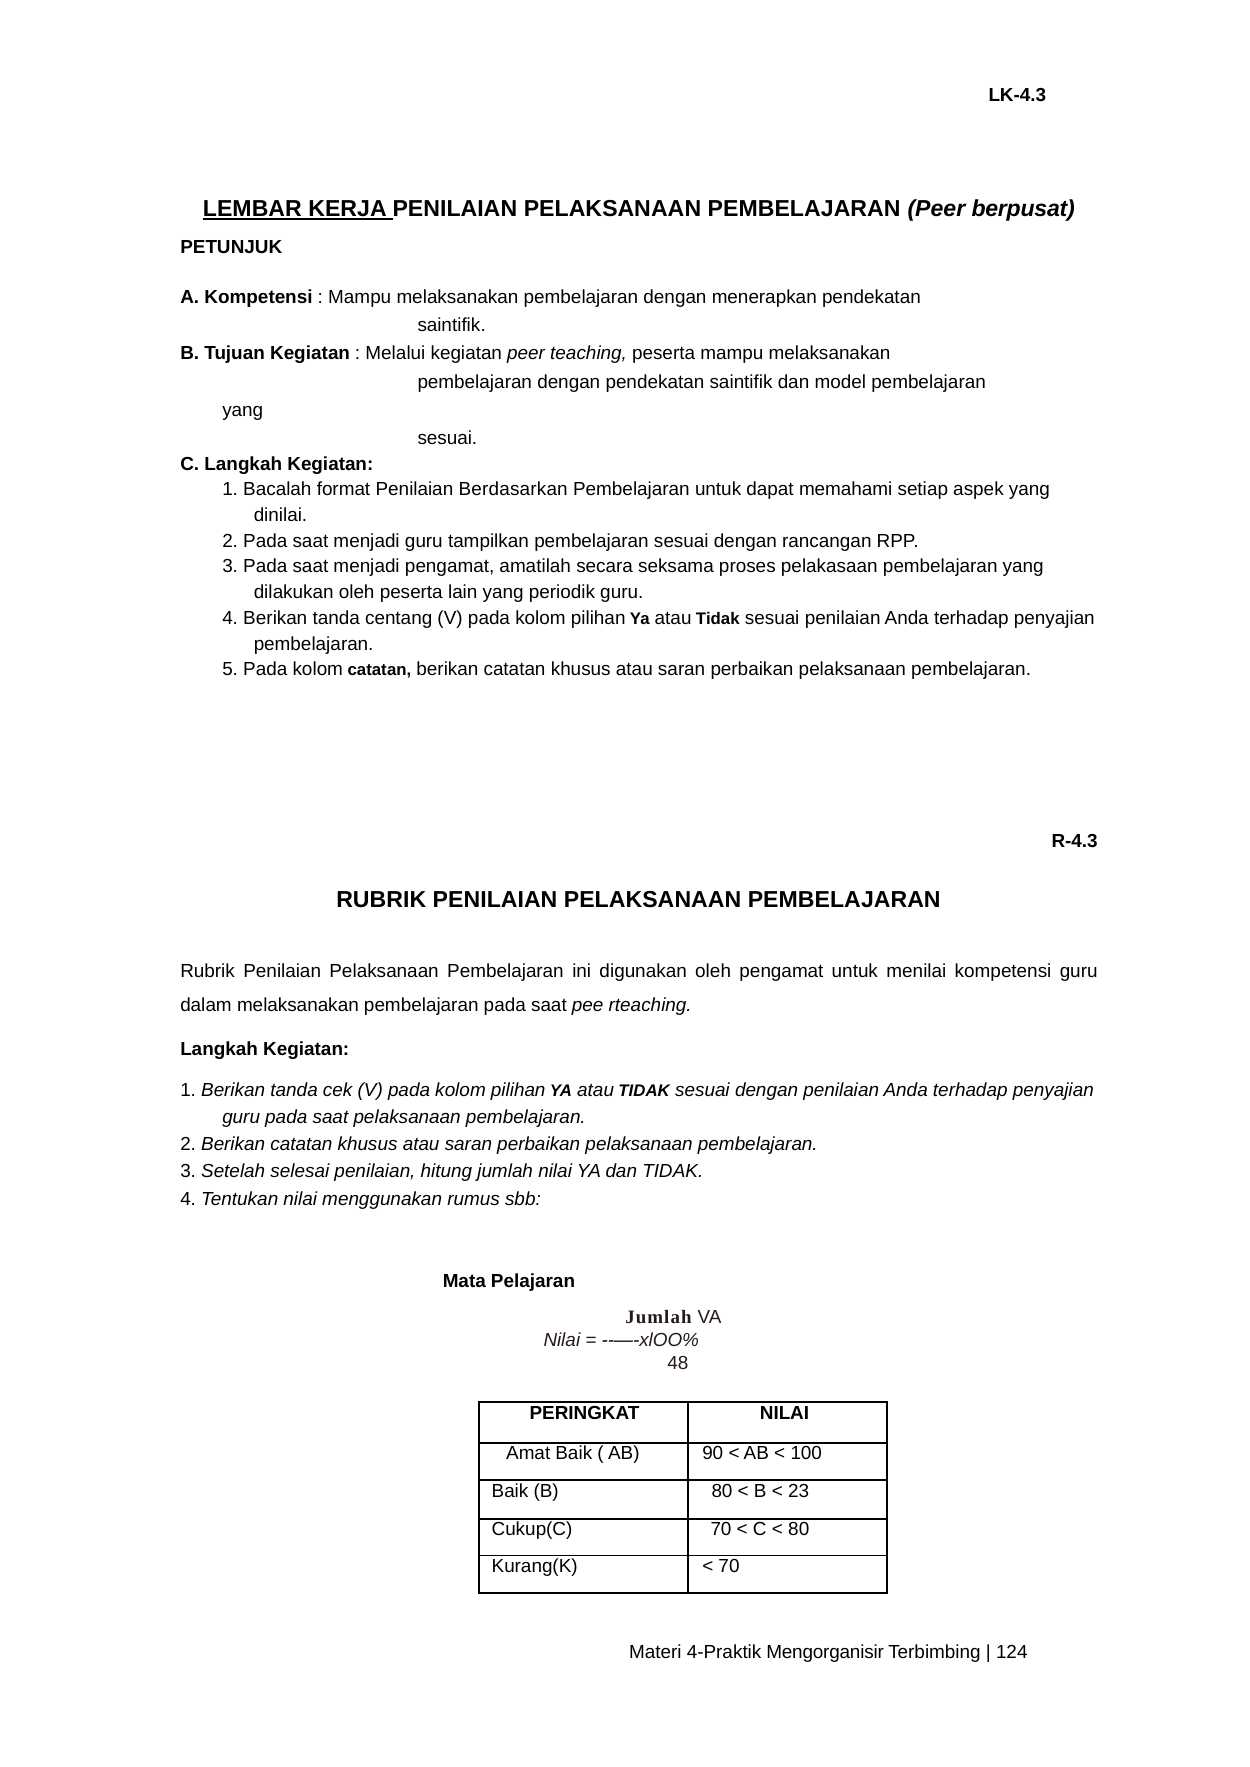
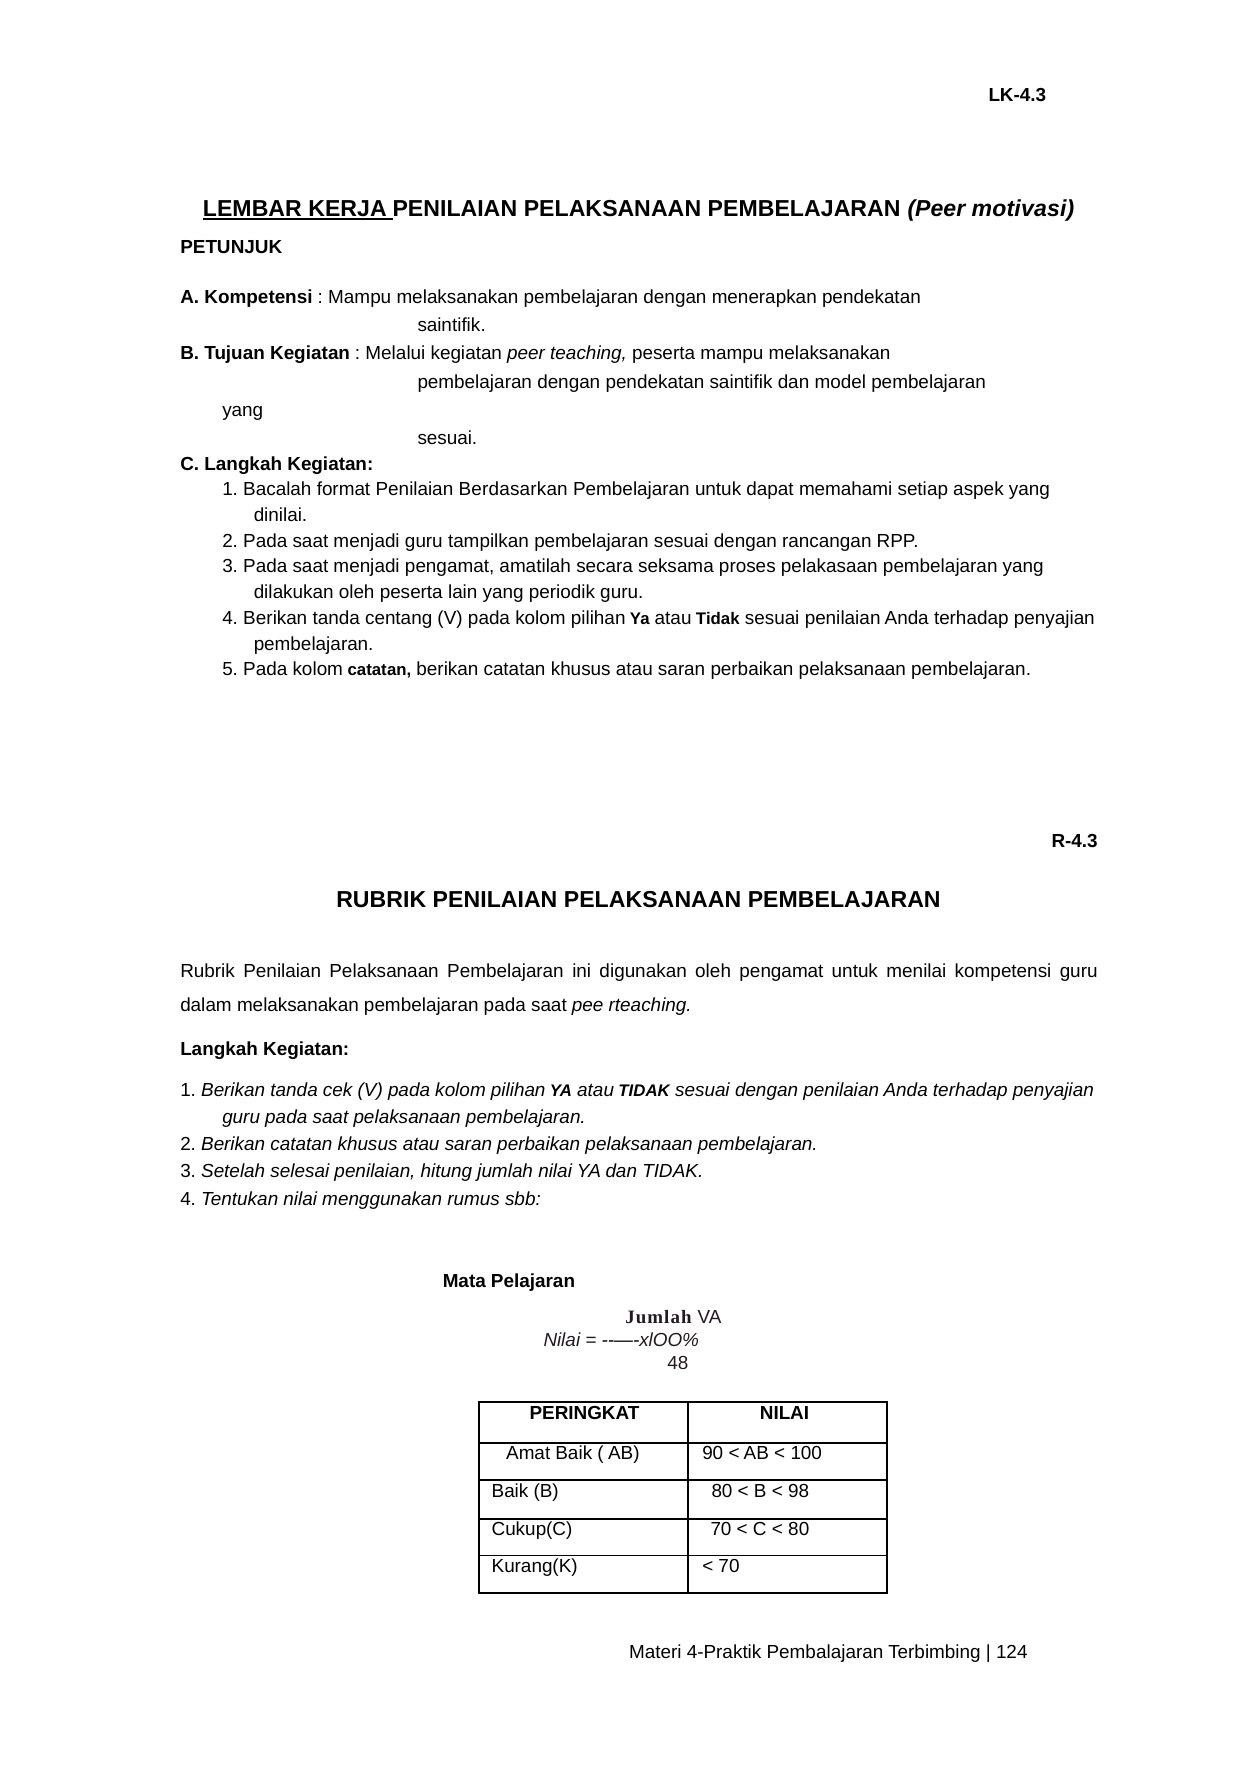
berpusat: berpusat -> motivasi (1023, 209)
23: 23 -> 98 (799, 1491)
Mengorganisir: Mengorganisir -> Pembalajaran (825, 1652)
